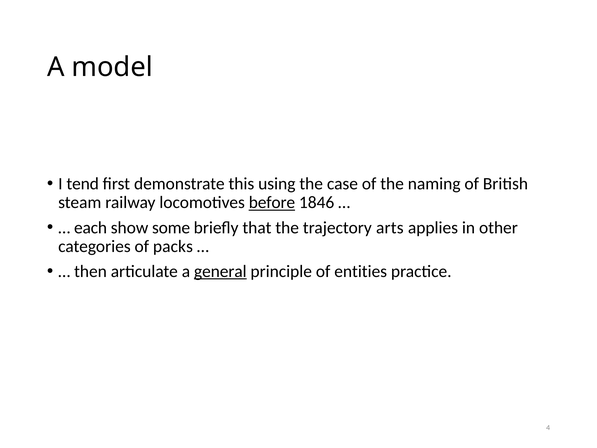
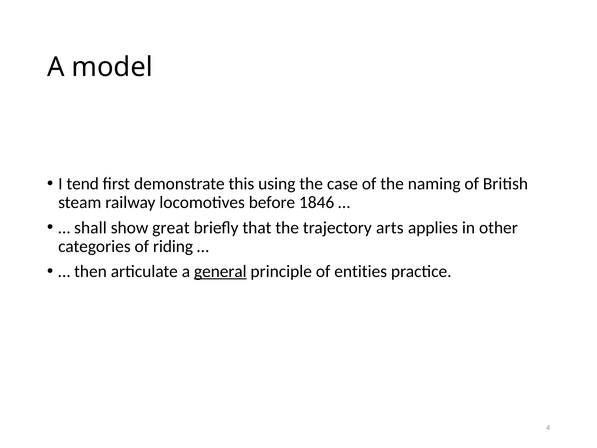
before underline: present -> none (272, 202)
each: each -> shall (90, 227)
some: some -> great (171, 227)
packs: packs -> riding (173, 246)
